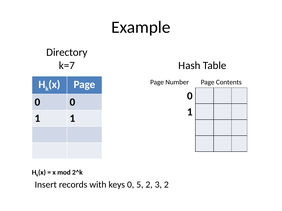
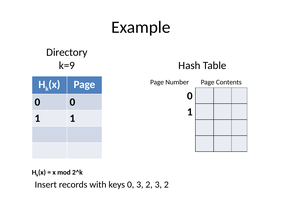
k=7: k=7 -> k=9 (67, 66)
0 5: 5 -> 3 (140, 185)
